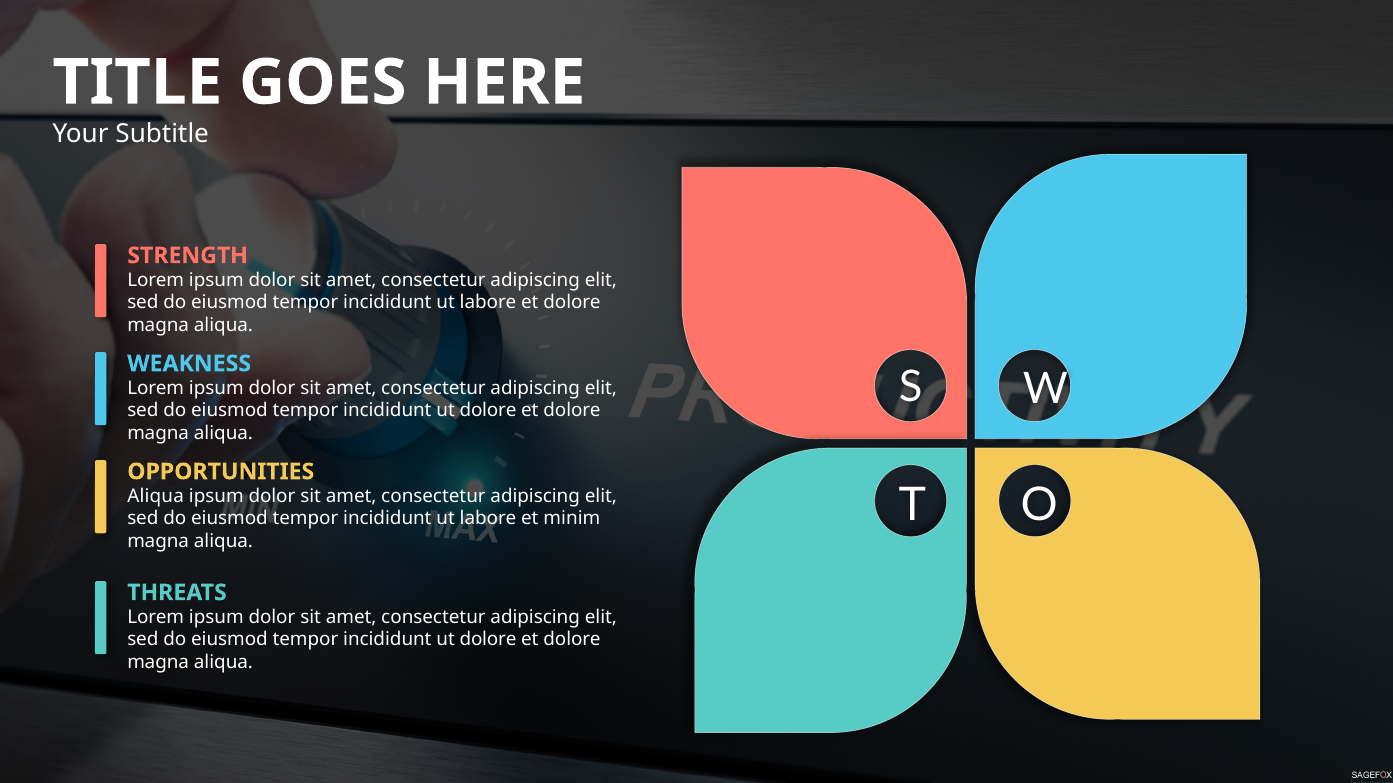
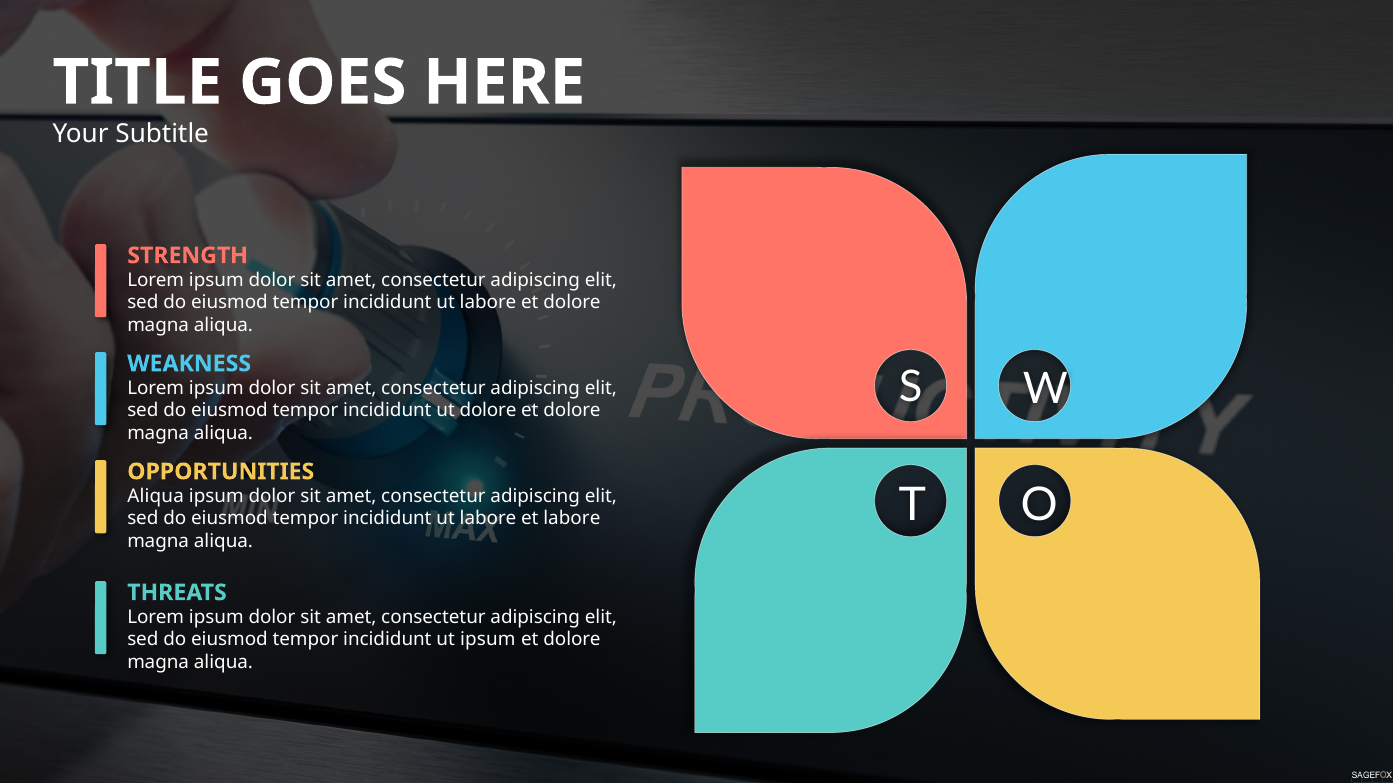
et minim: minim -> labore (572, 519)
dolore: dolore -> ipsum (488, 640)
